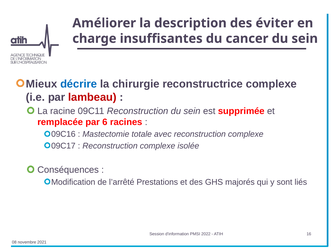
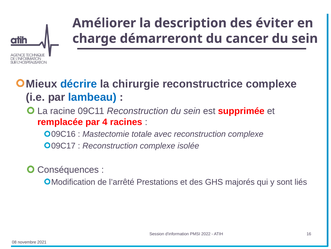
insuffisantes: insuffisantes -> démarreront (161, 38)
lambeau colour: red -> blue (92, 97)
6: 6 -> 4 (105, 122)
